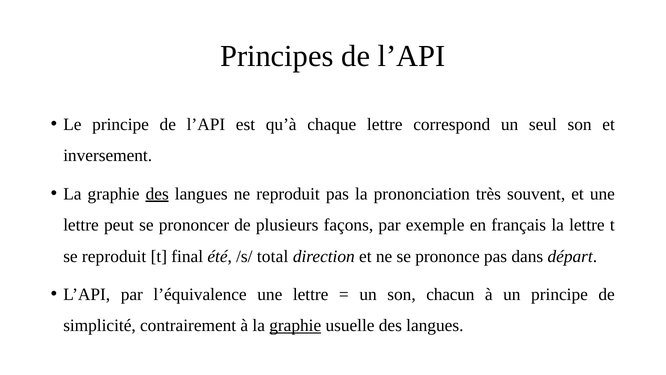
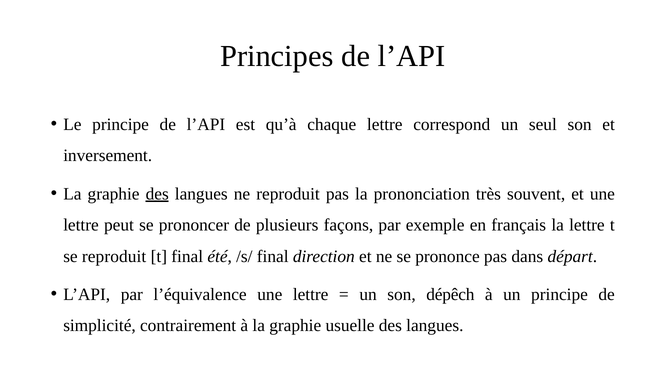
/s/ total: total -> final (273, 256)
chacun: chacun -> dépêch (450, 294)
graphie underline: present -> none (295, 325)
